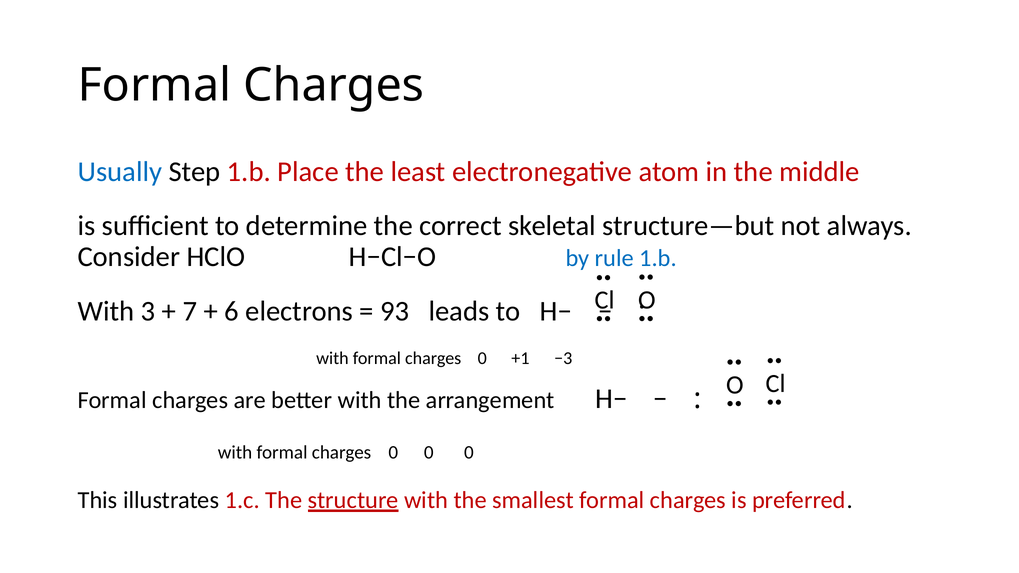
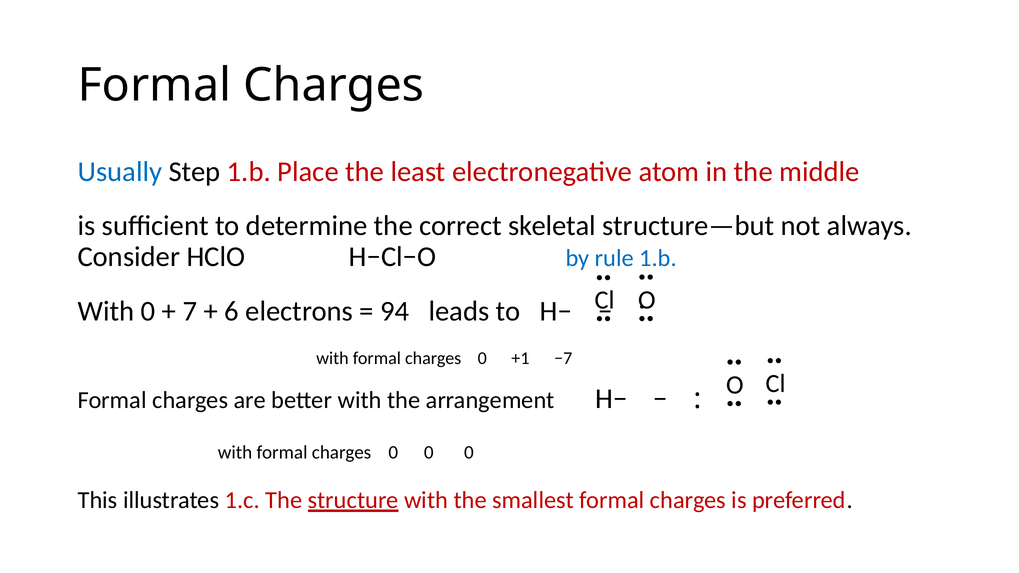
With 3: 3 -> 0 (148, 311)
93: 93 -> 94 (395, 311)
−3: −3 -> −7 (563, 359)
